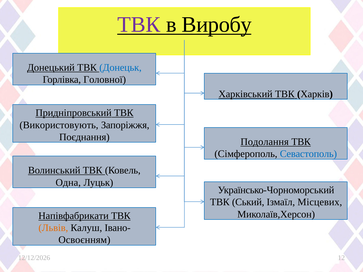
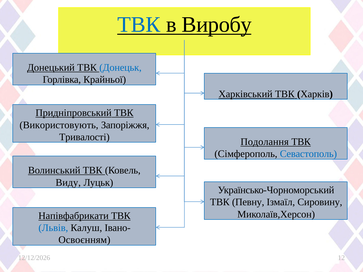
ТВК colour: purple -> blue (139, 25)
Головної: Головної -> Крайньої (105, 80)
Поєднання: Поєднання -> Тривалості (84, 137)
Одна: Одна -> Виду (68, 183)
Ський: Ський -> Певну (248, 202)
Місцевих: Місцевих -> Сировину (320, 202)
Львів colour: orange -> blue (53, 228)
